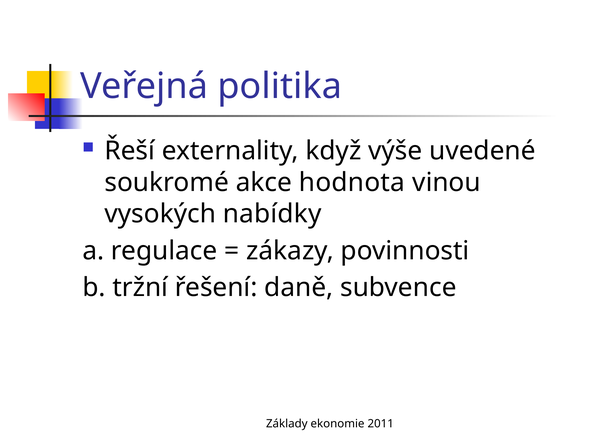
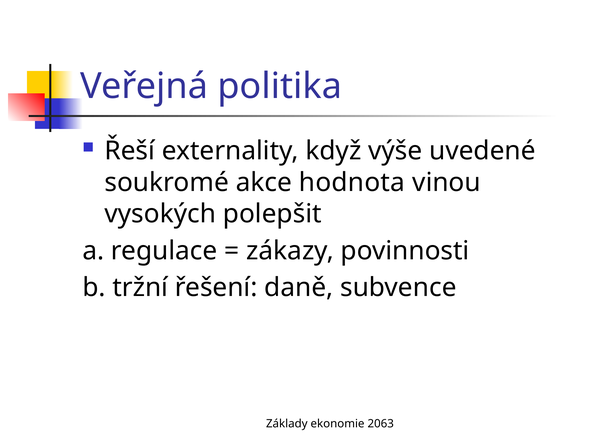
nabídky: nabídky -> polepšit (272, 214)
2011: 2011 -> 2063 (381, 424)
